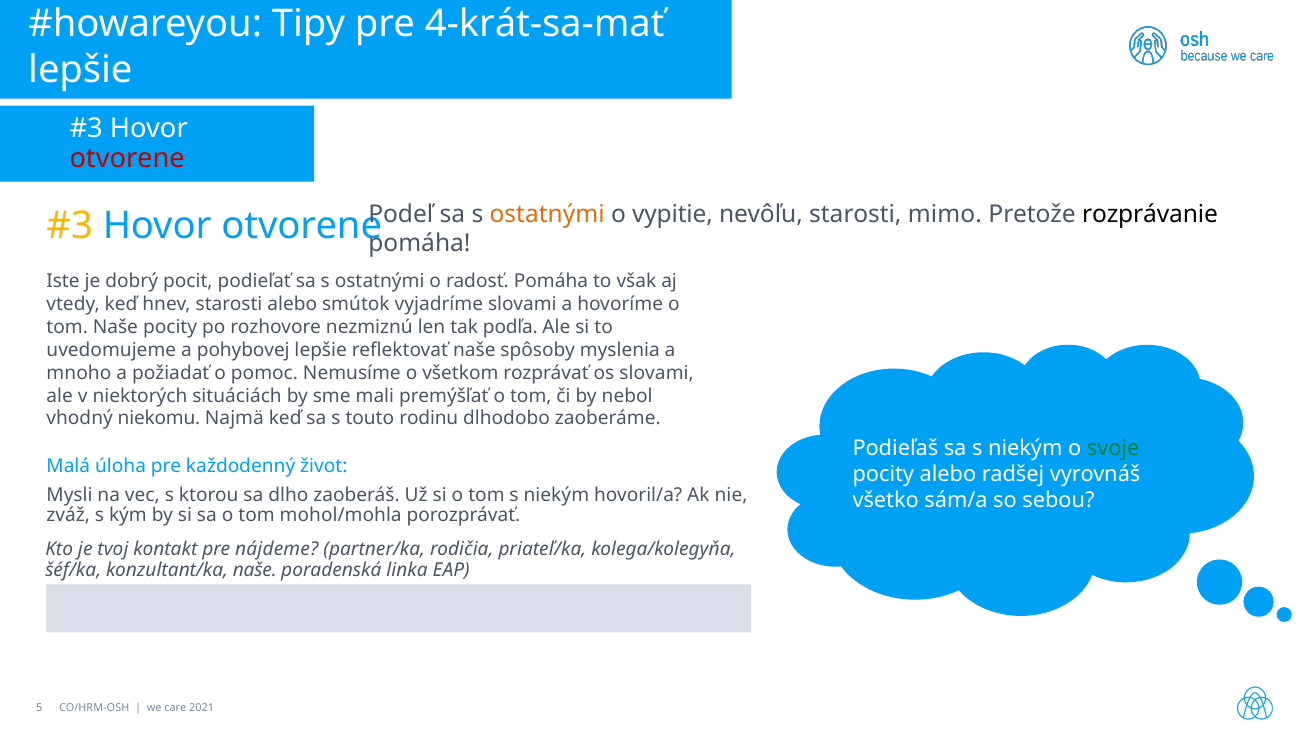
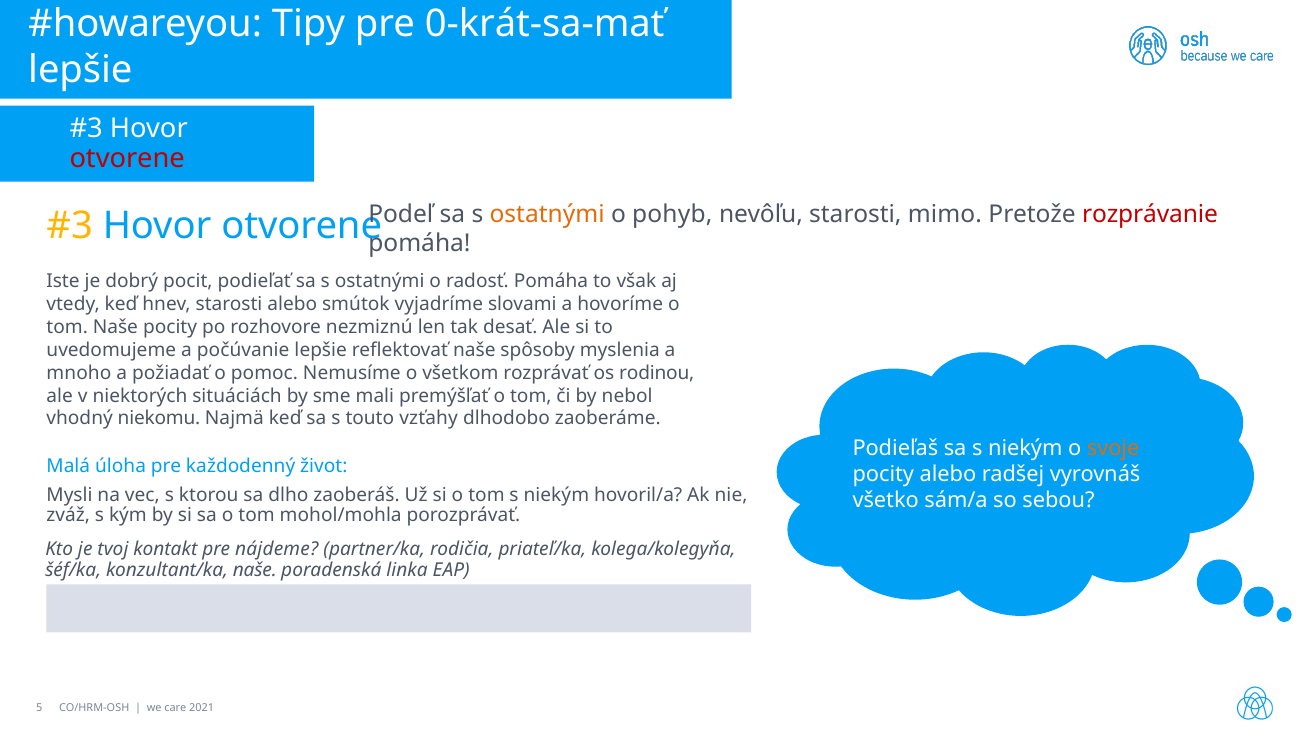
4-krát-sa-mať: 4-krát-sa-mať -> 0-krát-sa-mať (545, 24)
vypitie: vypitie -> pohyb (672, 214)
rozprávanie colour: black -> red (1150, 214)
podľa: podľa -> desať (510, 327)
pohybovej: pohybovej -> počúvanie (243, 350)
os slovami: slovami -> rodinou (657, 373)
rodinu: rodinu -> vzťahy (429, 419)
svoje colour: green -> orange (1113, 449)
